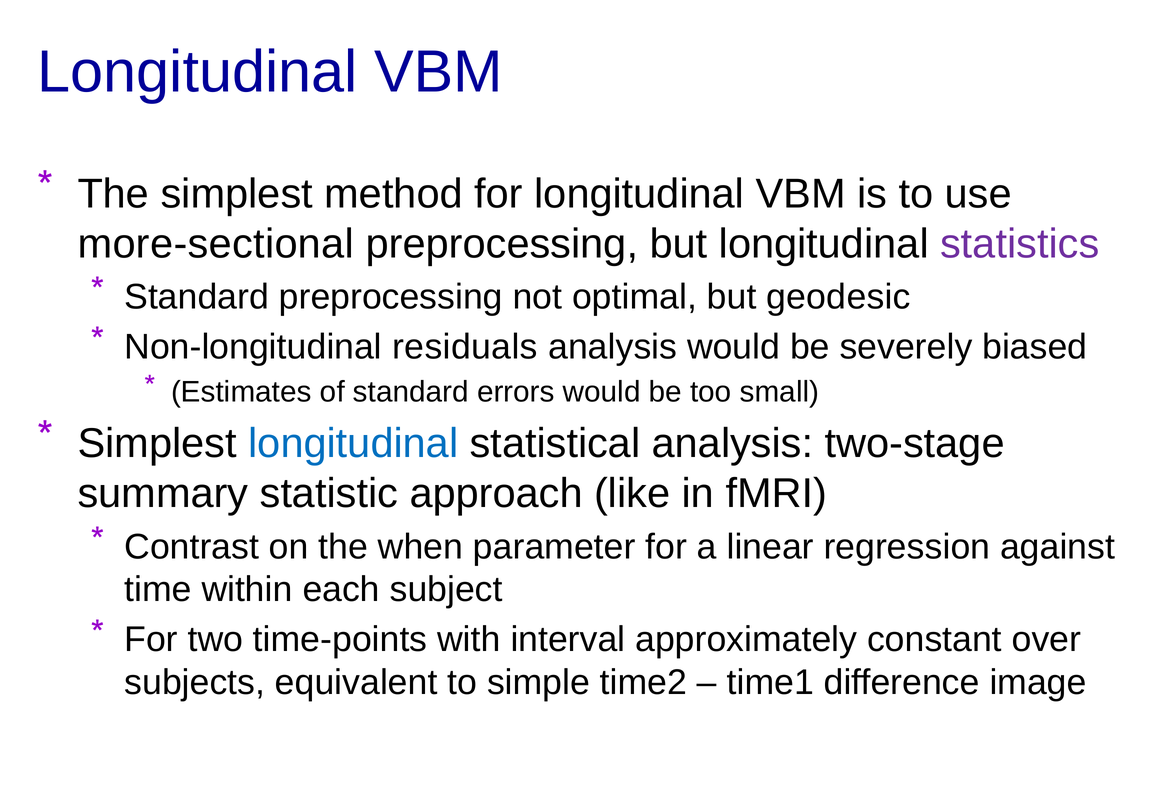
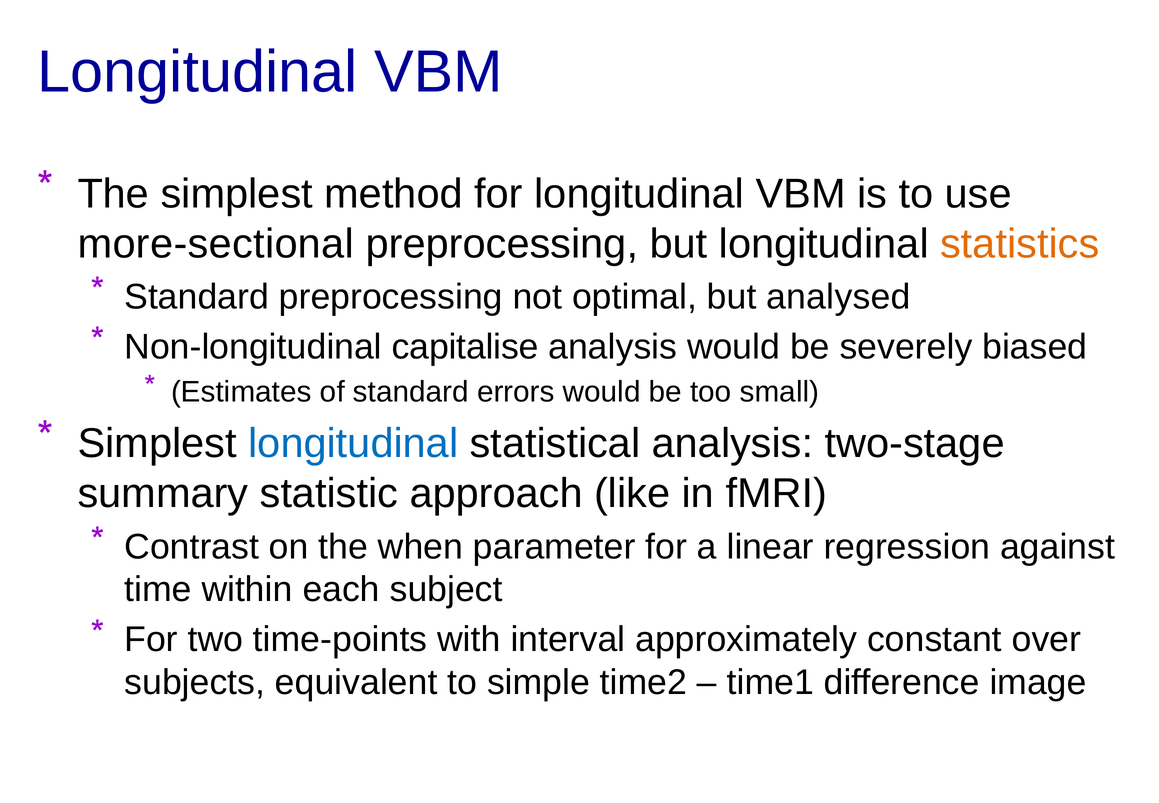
statistics colour: purple -> orange (1020, 244)
geodesic: geodesic -> analysed (838, 297)
residuals: residuals -> capitalise (465, 347)
